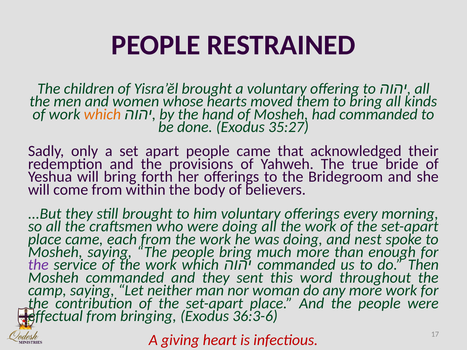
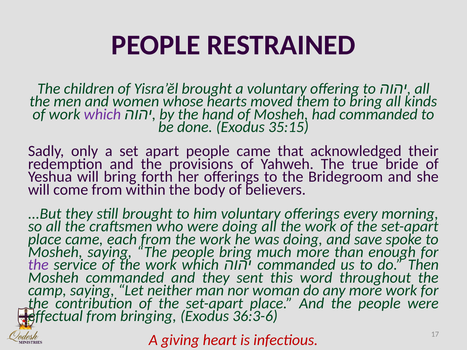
which colour: orange -> purple (102, 114)
35:27: 35:27 -> 35:15 (289, 127)
nest: nest -> save (368, 239)
